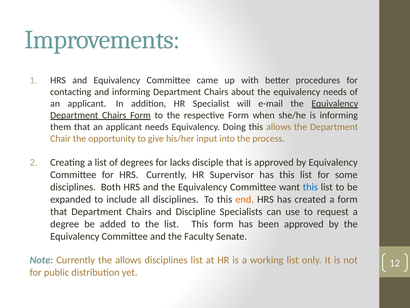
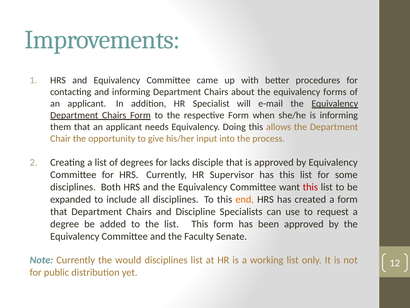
equivalency needs: needs -> forms (335, 92)
this colour: blue -> red (310, 187)
the allows: allows -> would (128, 260)
